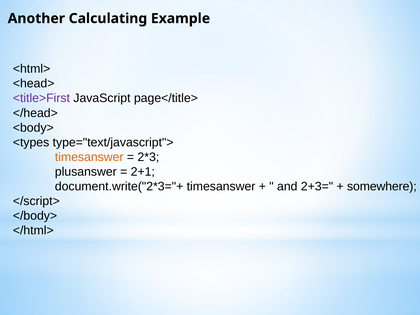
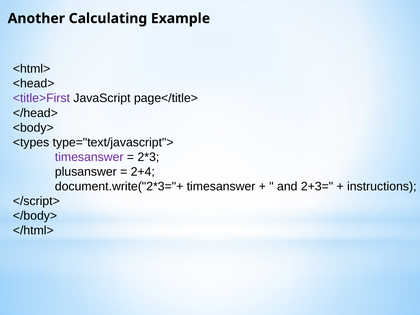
timesanswer colour: orange -> purple (89, 157)
2+1: 2+1 -> 2+4 (143, 172)
somewhere: somewhere -> instructions (382, 186)
